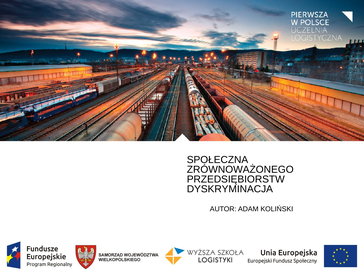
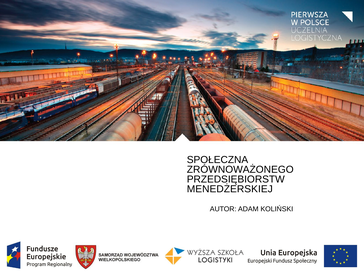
DYSKRYMINACJA: DYSKRYMINACJA -> MENEDŻERSKIEJ (230, 189)
